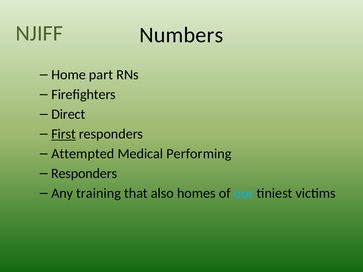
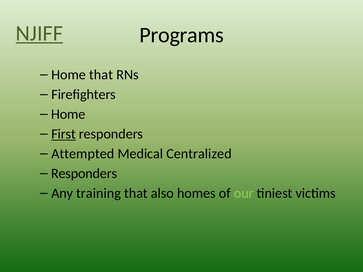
NJIFF underline: none -> present (39, 33)
Numbers: Numbers -> Programs (182, 35)
Home part: part -> that (101, 75)
Direct: Direct -> Home (68, 114)
Performing: Performing -> Centralized (199, 154)
our colour: light blue -> light green (244, 193)
